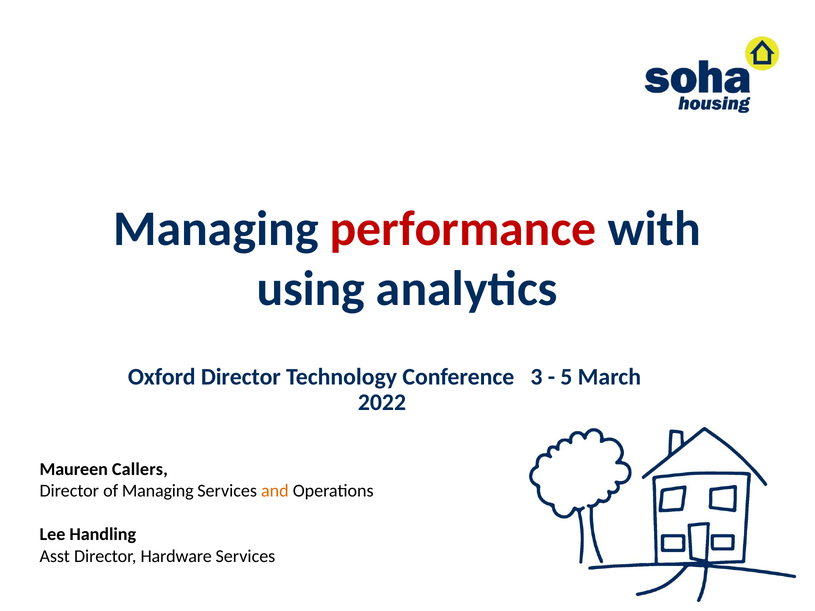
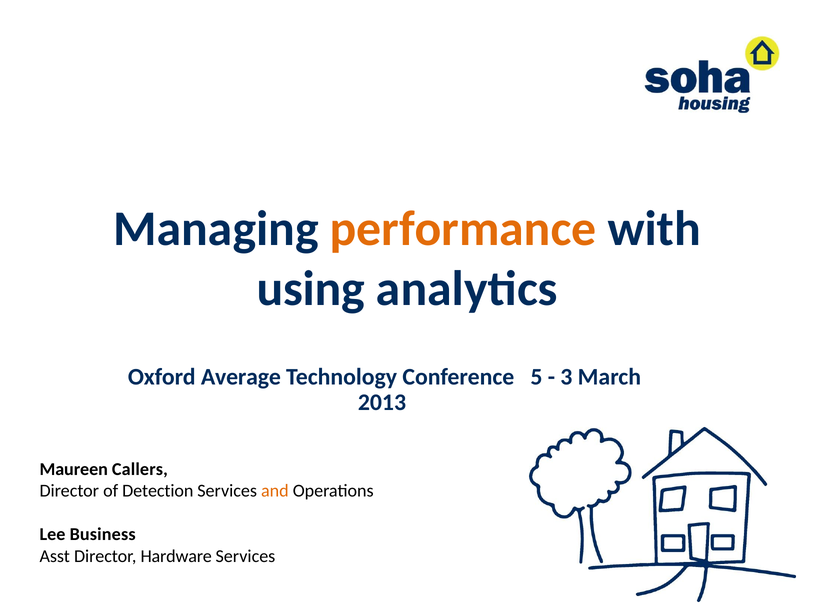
performance colour: red -> orange (463, 229)
Oxford Director: Director -> Average (241, 377)
3: 3 -> 5 (536, 377)
5: 5 -> 3 (566, 377)
2022: 2022 -> 2013 (382, 403)
of Managing: Managing -> Detection (158, 491)
Handling: Handling -> Business (103, 535)
